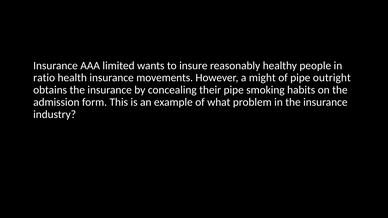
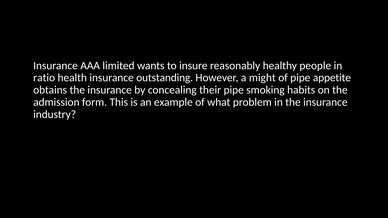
movements: movements -> outstanding (165, 78)
outright: outright -> appetite (332, 78)
